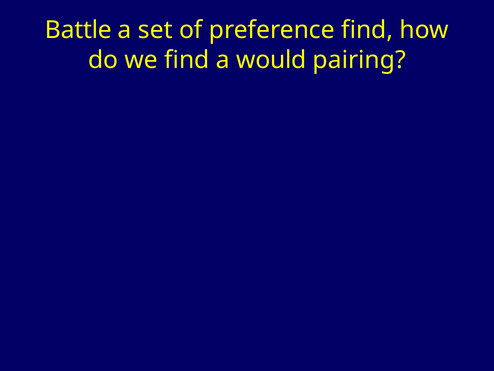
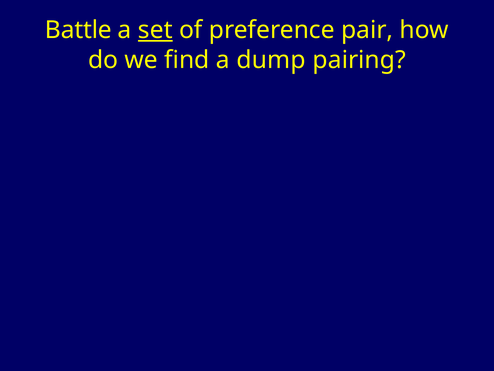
set underline: none -> present (155, 30)
preference find: find -> pair (367, 30)
would: would -> dump (271, 60)
